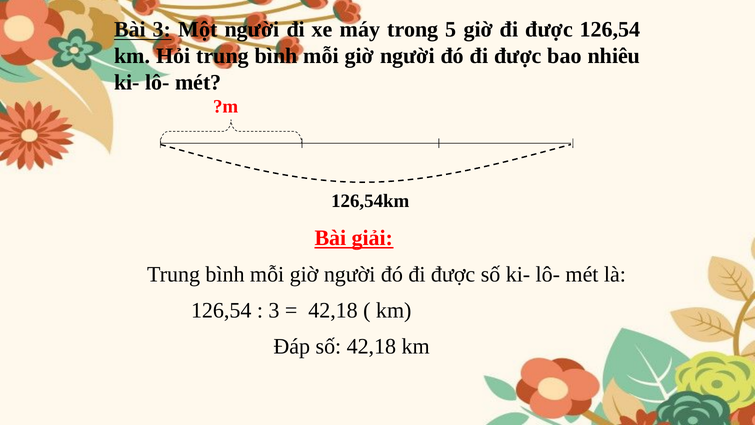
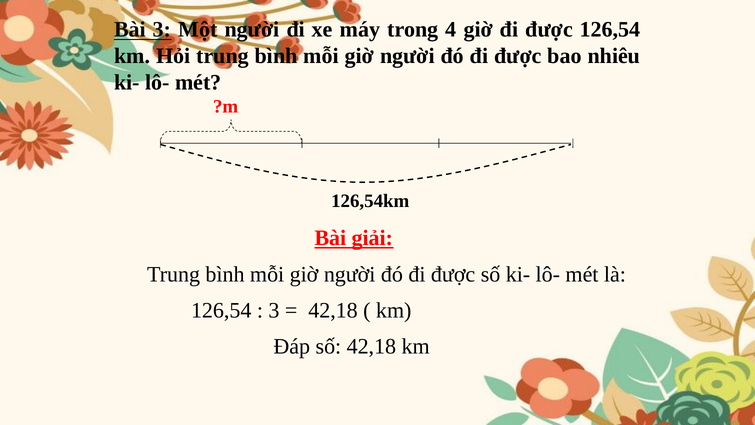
5: 5 -> 4 (451, 30)
